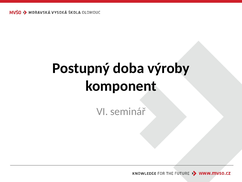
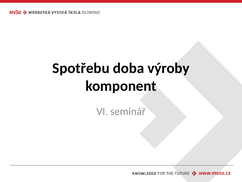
Postupný: Postupný -> Spotřebu (81, 68)
